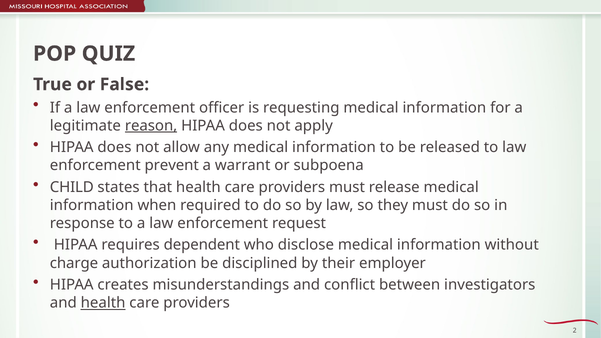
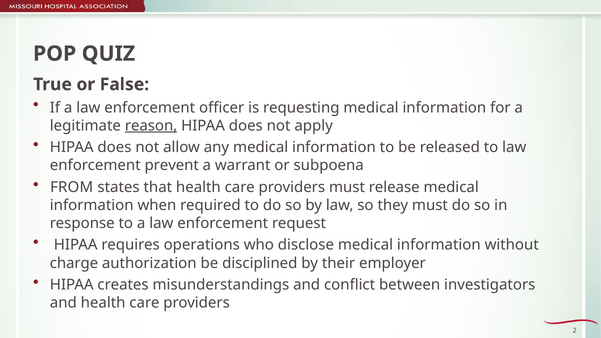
CHILD: CHILD -> FROM (72, 187)
dependent: dependent -> operations (202, 245)
health underline: present -> none (103, 303)
